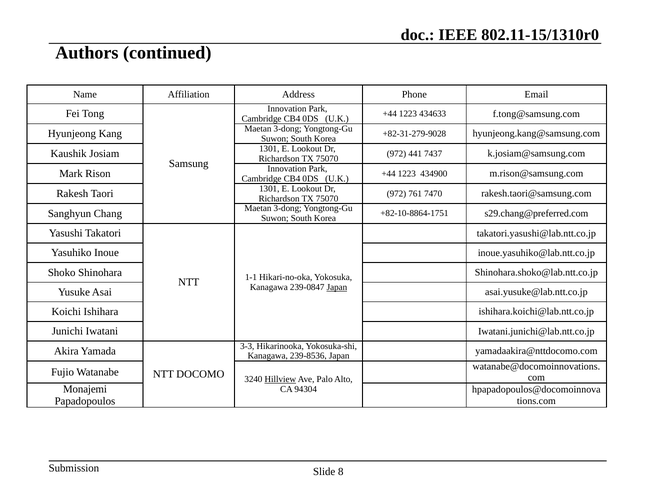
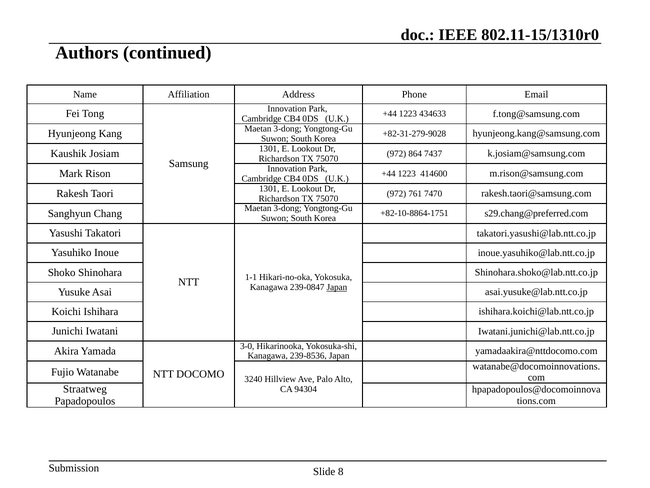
441: 441 -> 864 (415, 153)
434900: 434900 -> 414600 (434, 173)
3-3: 3-3 -> 3-0 (247, 346)
Hillview underline: present -> none (280, 379)
Monajemi: Monajemi -> Straatweg (85, 389)
